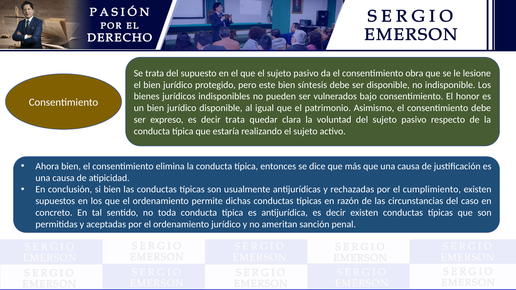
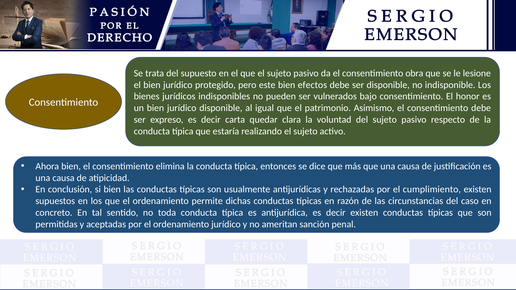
síntesis: síntesis -> efectos (312, 85)
decir trata: trata -> carta (235, 120)
